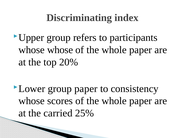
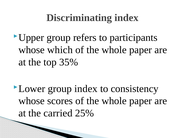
whose whose: whose -> which (60, 50)
20%: 20% -> 35% (69, 62)
group paper: paper -> index (86, 89)
